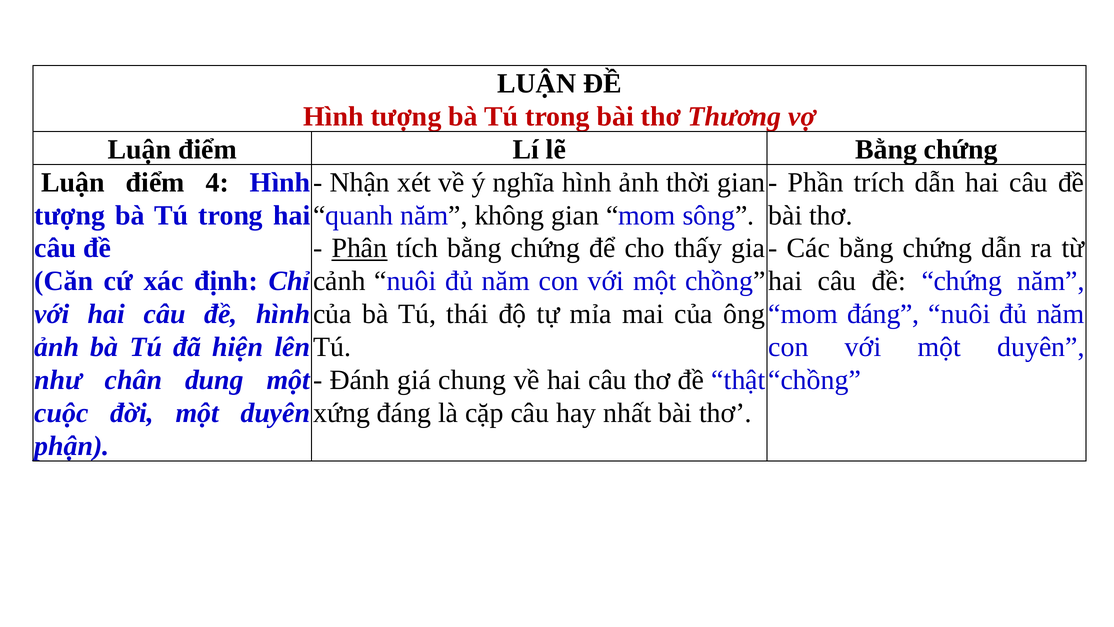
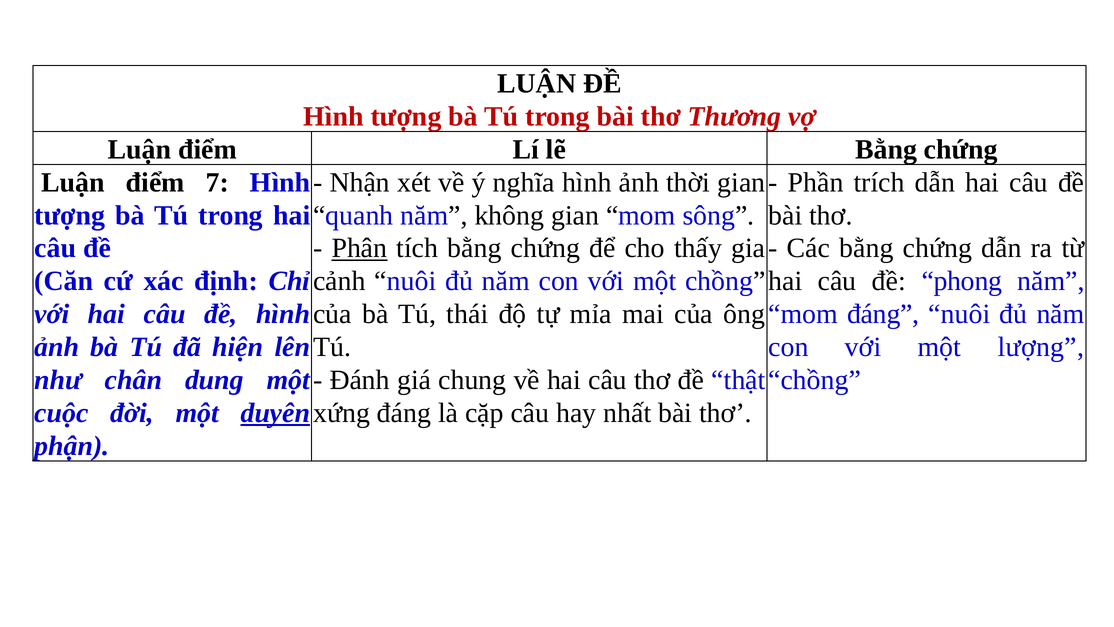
4: 4 -> 7 (217, 182)
đề chứng: chứng -> phong (962, 281)
với một duyên: duyên -> lượng (1041, 347)
duyên underline: none -> present (275, 413)
